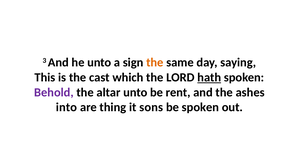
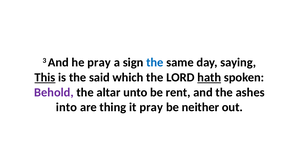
he unto: unto -> pray (99, 63)
the colour: orange -> blue (155, 63)
This underline: none -> present (45, 77)
cast: cast -> said (99, 77)
it sons: sons -> pray (151, 107)
be spoken: spoken -> neither (200, 107)
